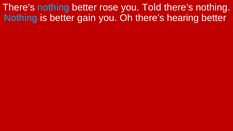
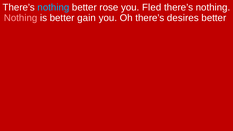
Told: Told -> Fled (152, 7)
Nothing colour: light blue -> pink (21, 18)
hearing: hearing -> desires (183, 18)
